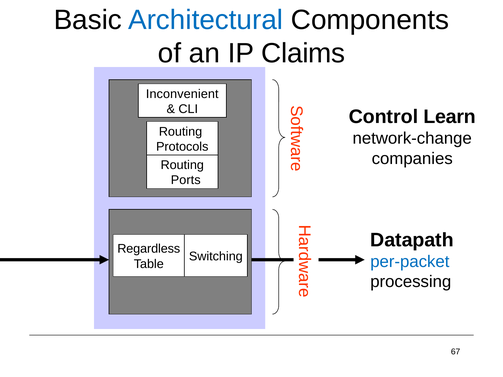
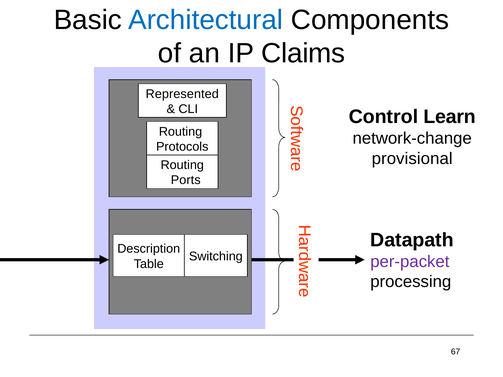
Inconvenient: Inconvenient -> Represented (182, 94)
companies: companies -> provisional (412, 159)
Regardless: Regardless -> Description (149, 249)
per-packet colour: blue -> purple (410, 262)
